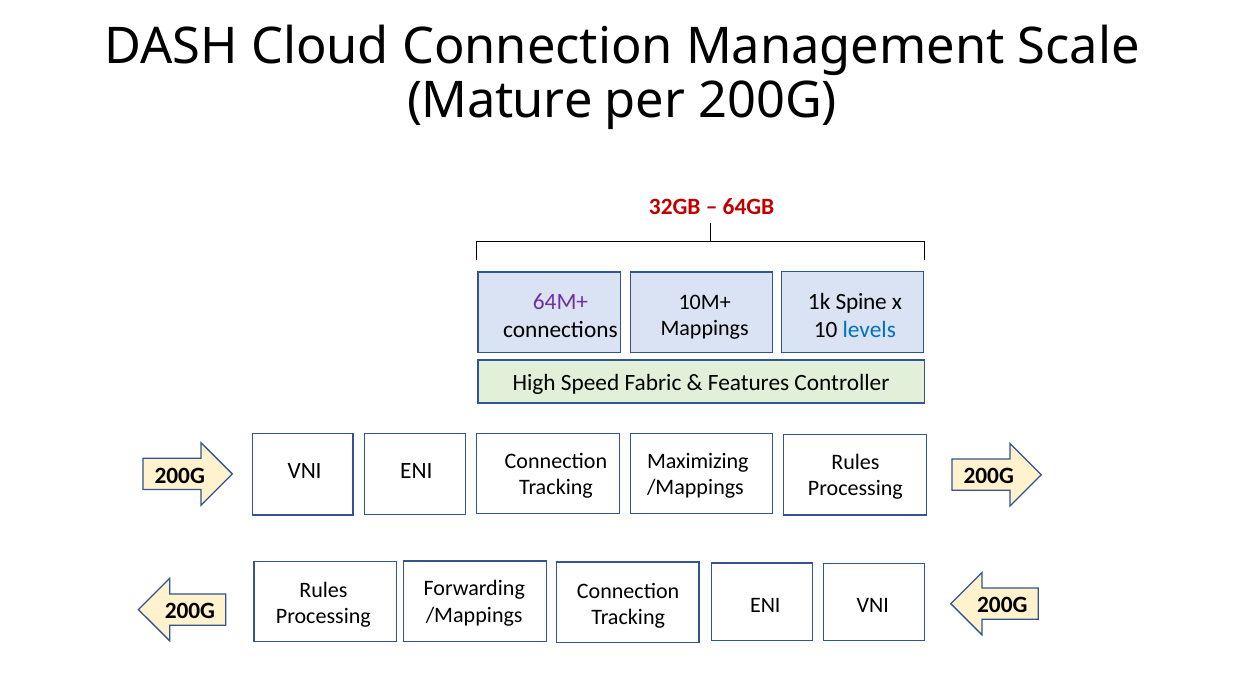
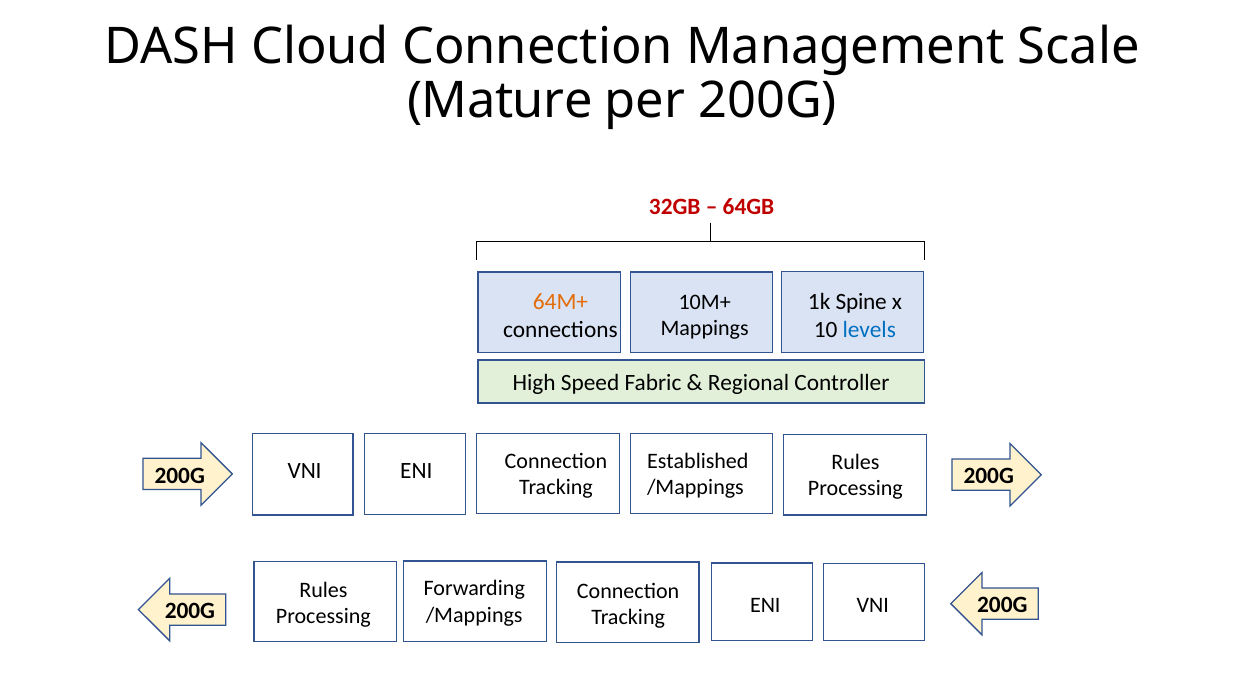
64M+ colour: purple -> orange (561, 302)
Features: Features -> Regional (748, 383)
Maximizing: Maximizing -> Established (698, 461)
